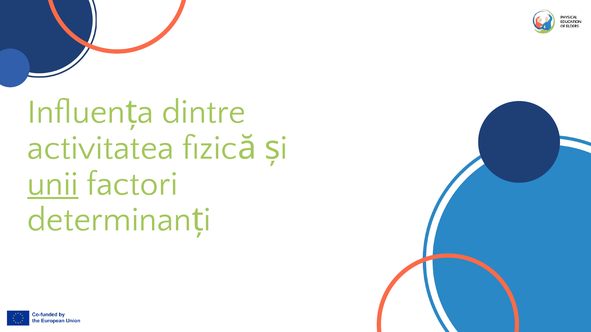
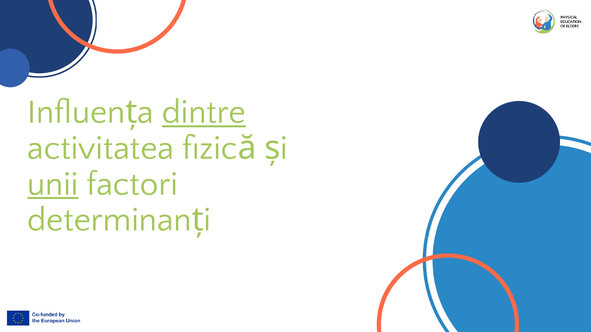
dintre underline: none -> present (204, 112)
